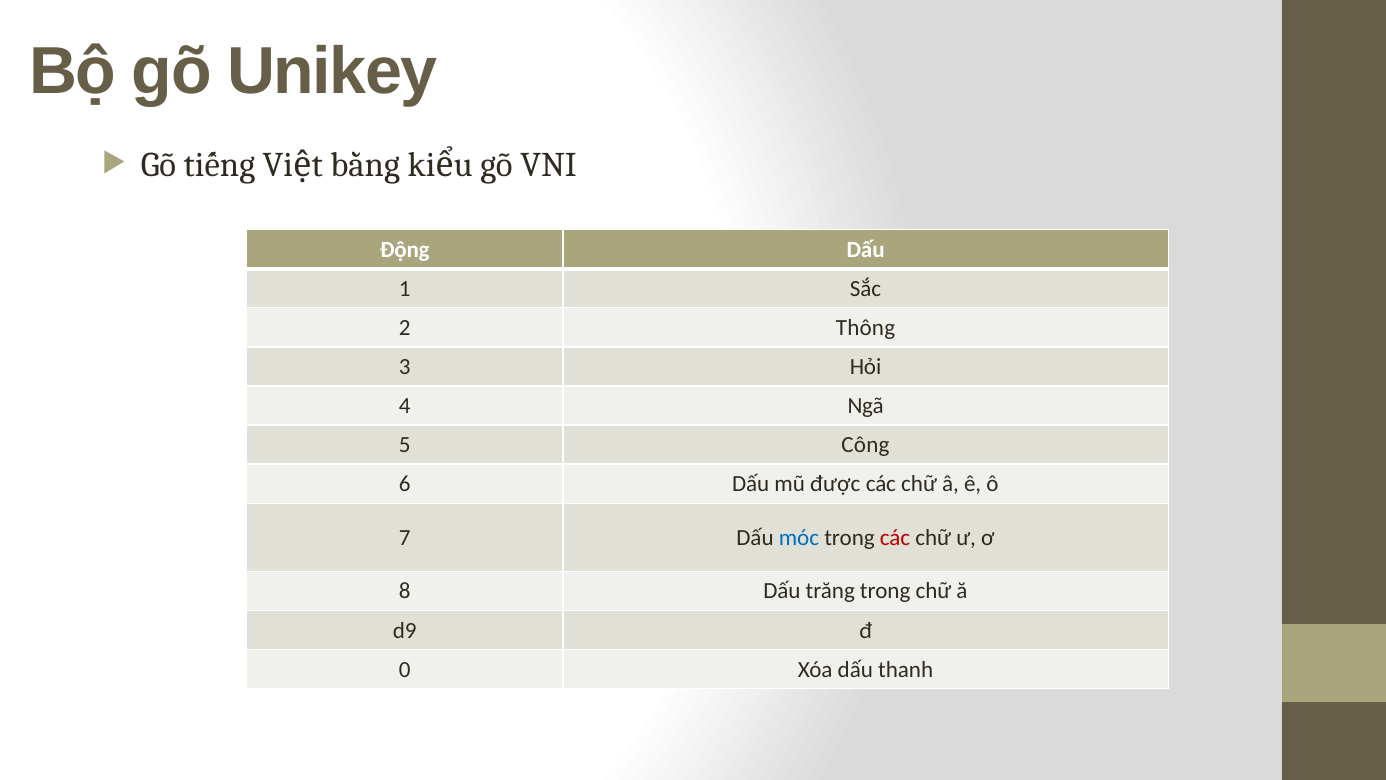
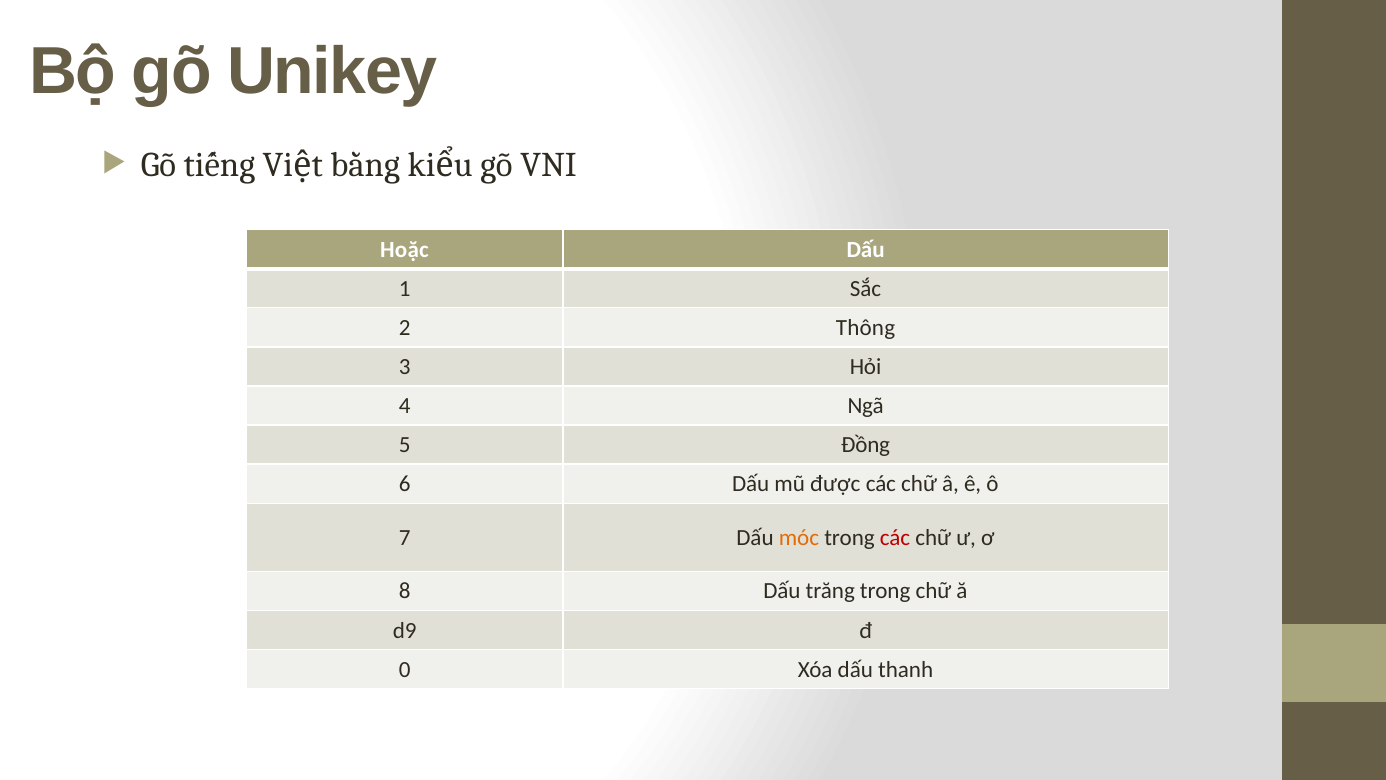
Động: Động -> Hoặc (405, 249)
Công: Công -> Đồng (866, 445)
móc colour: blue -> orange (799, 537)
